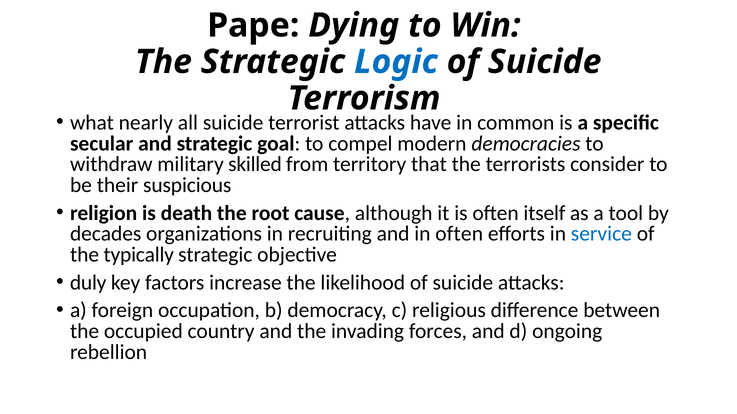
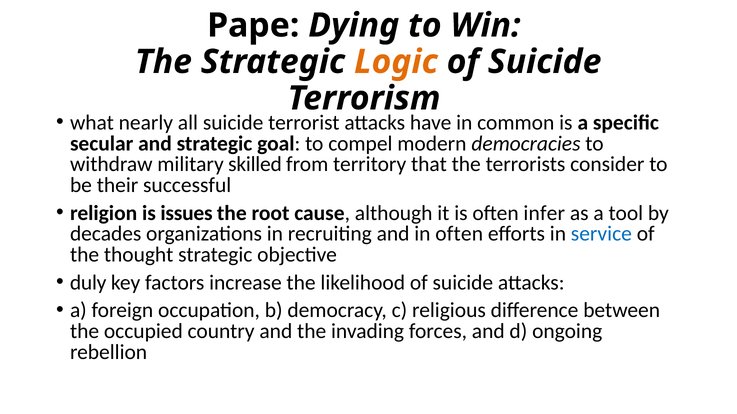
Logic colour: blue -> orange (396, 62)
suspicious: suspicious -> successful (187, 185)
death: death -> issues (187, 213)
itself: itself -> infer (544, 213)
typically: typically -> thought (139, 255)
